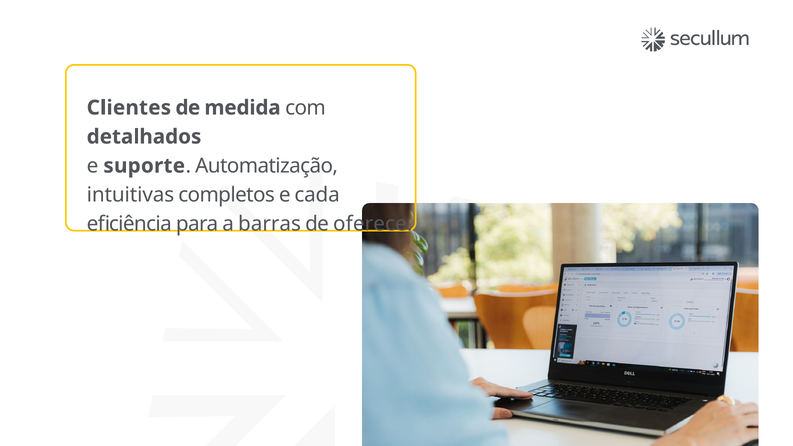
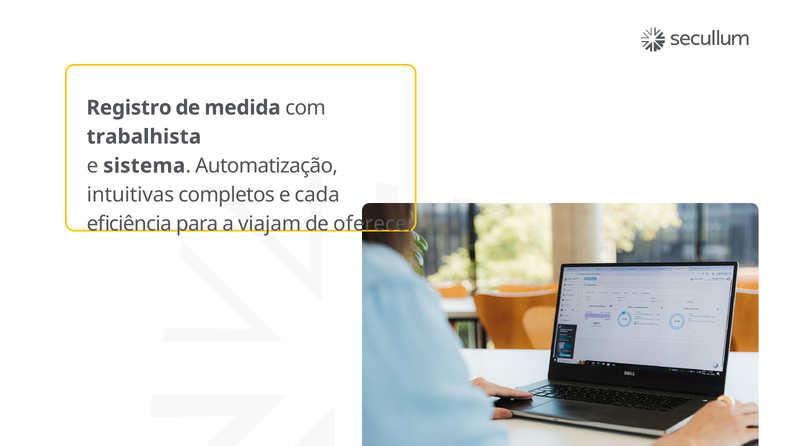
Clientes: Clientes -> Registro (129, 108)
detalhados: detalhados -> trabalhista (144, 137)
suporte: suporte -> sistema (144, 166)
barras: barras -> viajam (270, 224)
